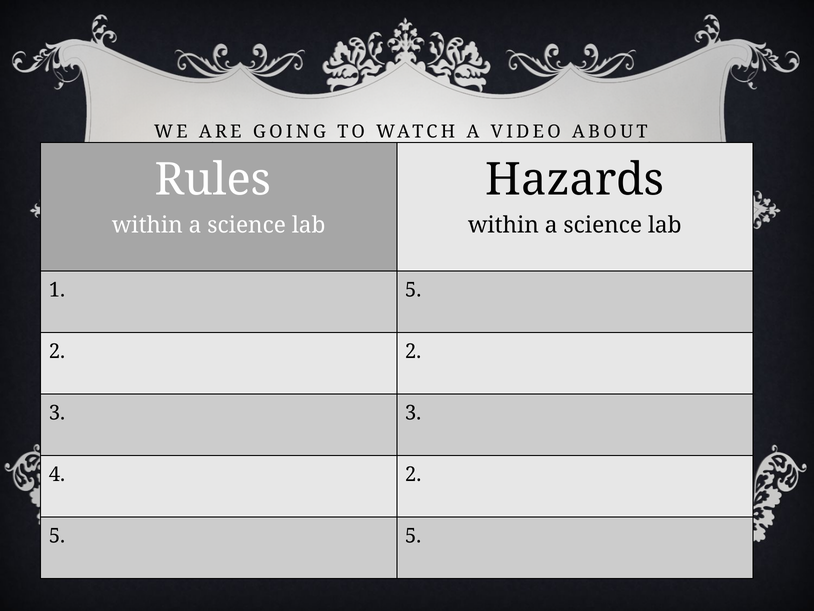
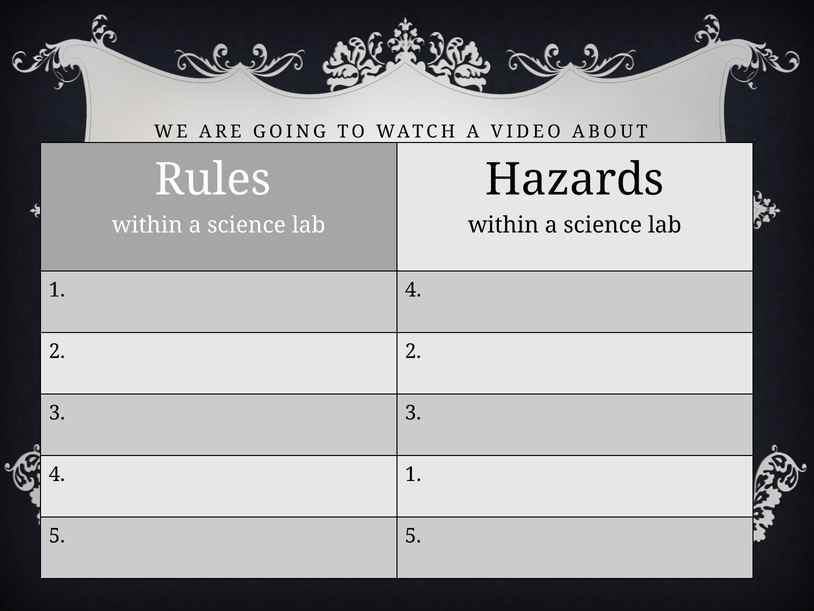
1 5: 5 -> 4 (413, 290)
4 2: 2 -> 1 (413, 474)
